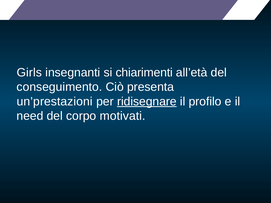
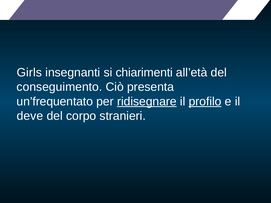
un’prestazioni: un’prestazioni -> un’frequentato (55, 102)
profilo underline: none -> present (205, 102)
need: need -> deve (30, 116)
motivati: motivati -> stranieri (123, 116)
